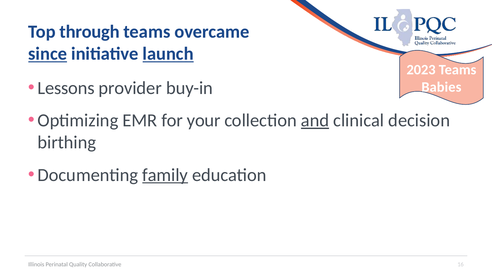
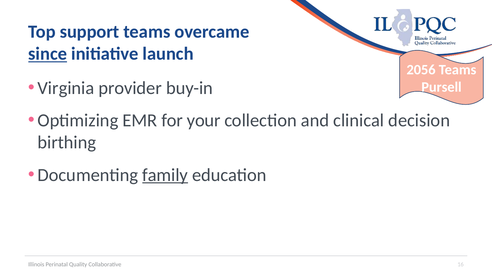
through: through -> support (90, 32)
launch underline: present -> none (168, 54)
2023: 2023 -> 2056 (421, 70)
Lessons: Lessons -> Virginia (66, 88)
Babies: Babies -> Pursell (441, 87)
and underline: present -> none (315, 120)
